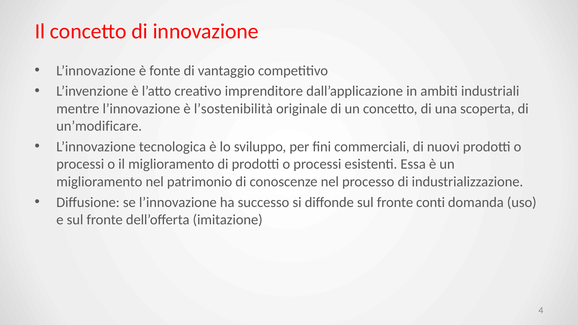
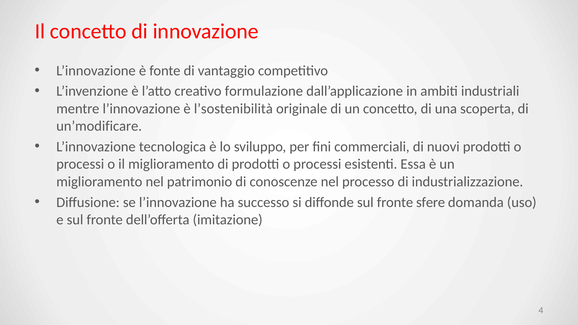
imprenditore: imprenditore -> formulazione (264, 91)
conti: conti -> sfere (431, 202)
